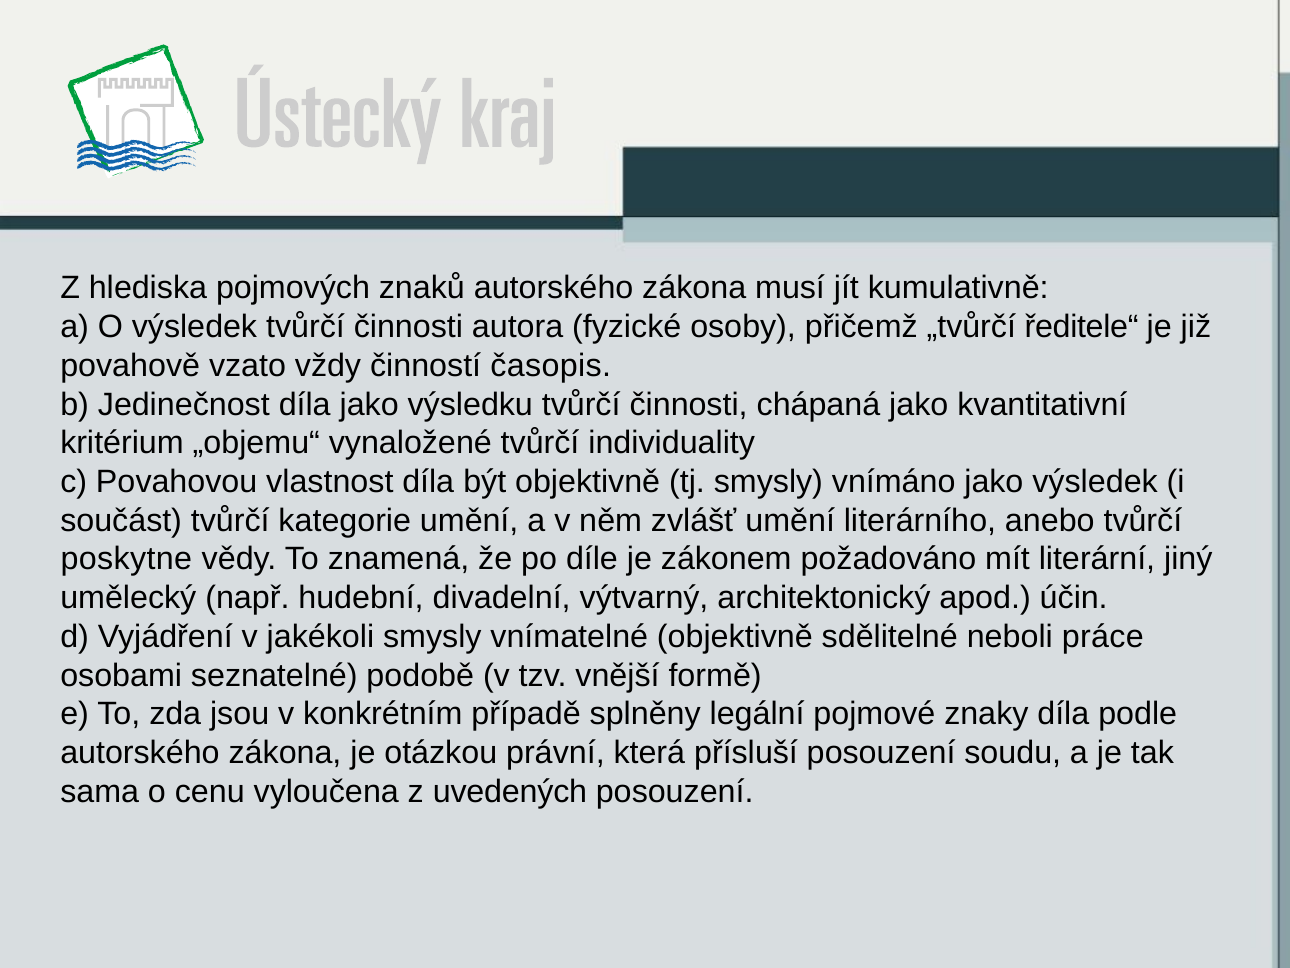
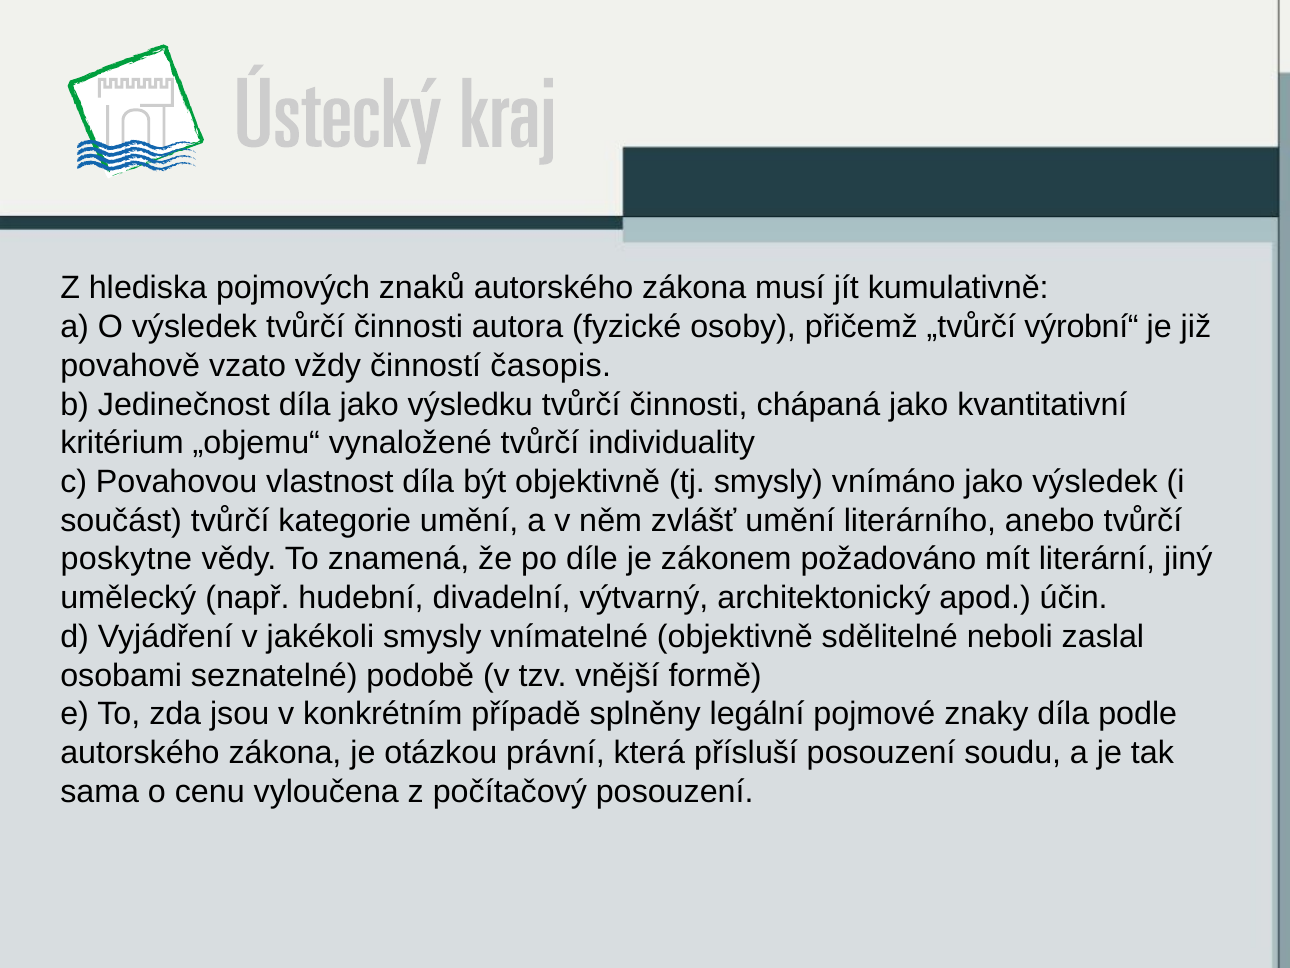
ředitele“: ředitele“ -> výrobní“ (1082, 327)
práce: práce -> zaslal (1103, 636)
uvedených: uvedených -> počítačový (510, 791)
